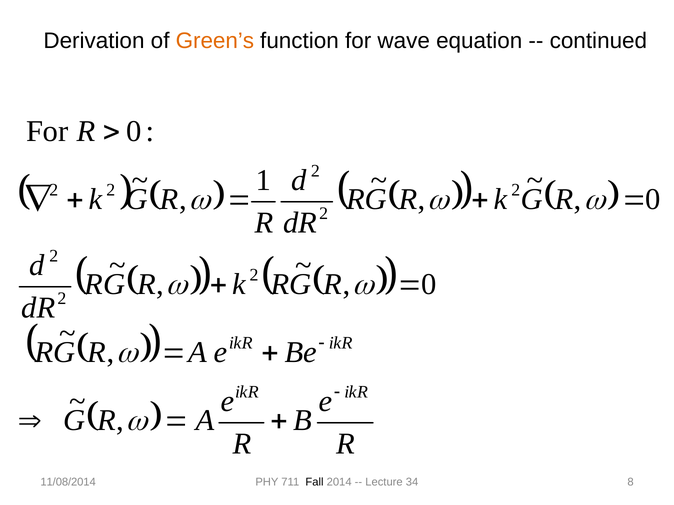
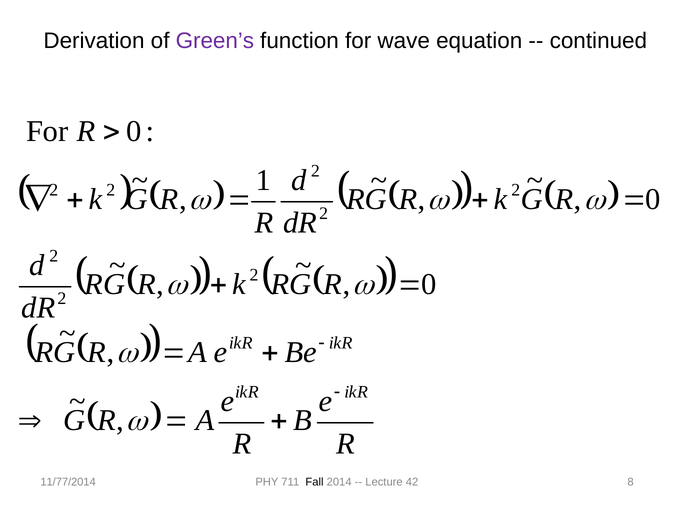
Green’s colour: orange -> purple (215, 41)
11/08/2014: 11/08/2014 -> 11/77/2014 (68, 483)
34: 34 -> 42 (412, 483)
